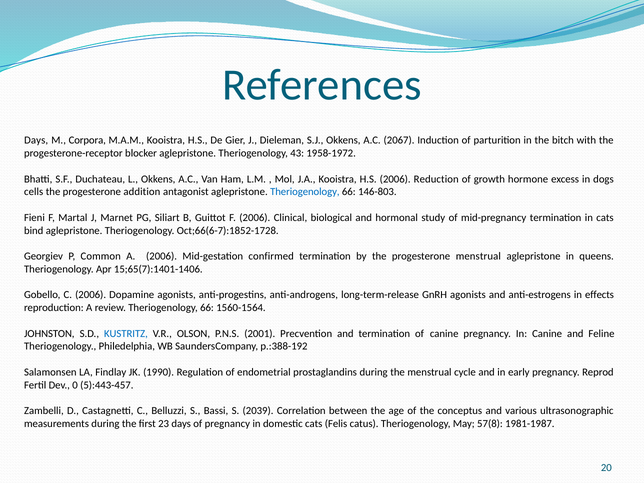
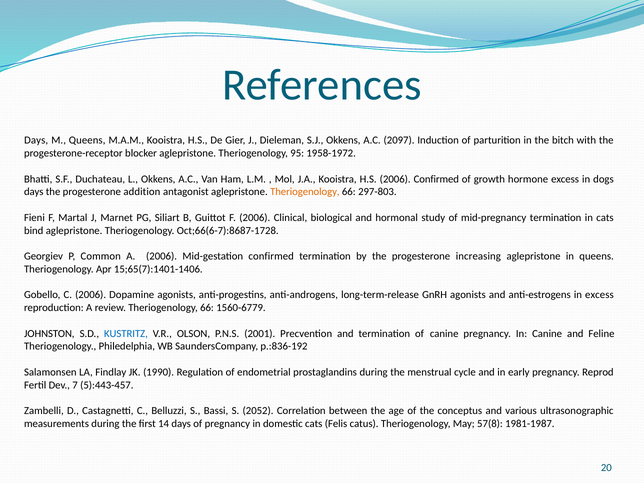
M Corpora: Corpora -> Queens (87, 140)
2067: 2067 -> 2097 (399, 140)
43: 43 -> 95 (297, 153)
2006 Reduction: Reduction -> Confirmed (436, 179)
cells: cells -> days (34, 192)
Theriogenology colour: blue -> orange (305, 192)
146-803: 146-803 -> 297-803 (377, 192)
Oct;66(6-7):1852-1728: Oct;66(6-7):1852-1728 -> Oct;66(6-7):8687-1728 (228, 231)
progesterone menstrual: menstrual -> increasing (478, 256)
in effects: effects -> excess (599, 295)
1560-1564: 1560-1564 -> 1560-6779 (241, 308)
p.:388-192: p.:388-192 -> p.:836-192 (284, 346)
0: 0 -> 7 (75, 385)
2039: 2039 -> 2052 (258, 411)
23: 23 -> 14 (164, 424)
